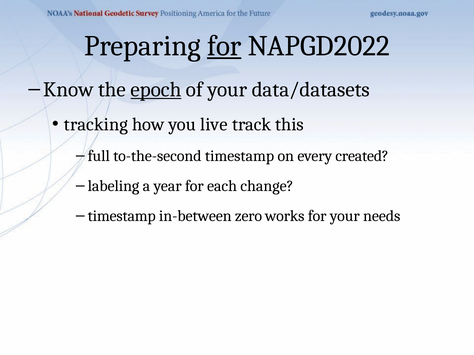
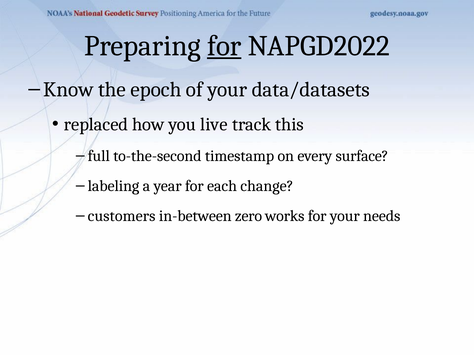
epoch underline: present -> none (156, 90)
tracking: tracking -> replaced (96, 125)
created: created -> surface (362, 156)
timestamp: timestamp -> customers (122, 216)
